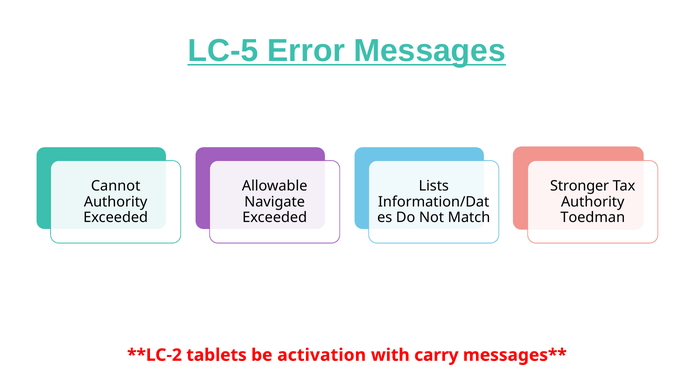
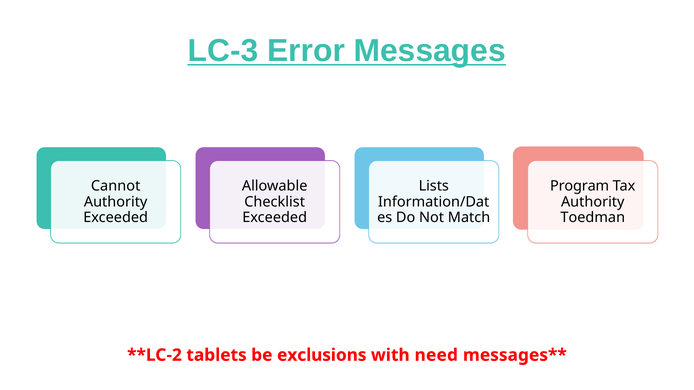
LC-5: LC-5 -> LC-3 (223, 51)
Stronger: Stronger -> Program (580, 186)
Navigate: Navigate -> Checklist (275, 202)
activation: activation -> exclusions (322, 355)
carry: carry -> need (436, 355)
